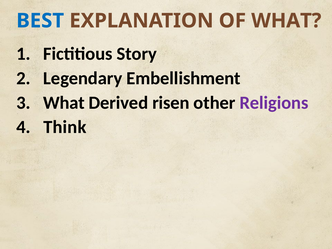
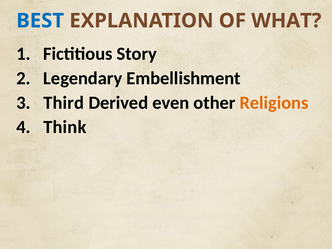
What: What -> Third (64, 103)
risen: risen -> even (171, 103)
Religions colour: purple -> orange (274, 103)
